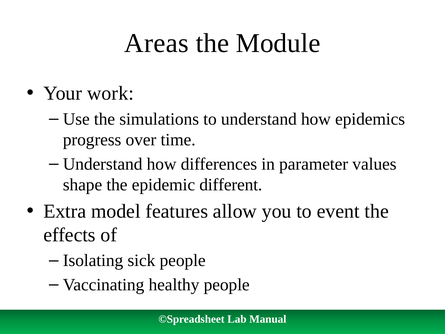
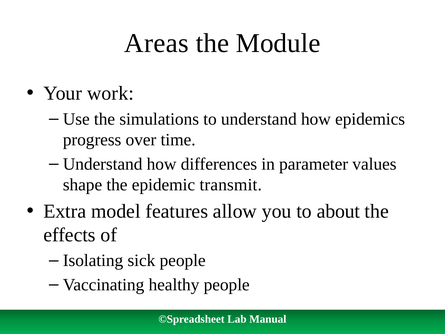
different: different -> transmit (231, 185)
event: event -> about (338, 211)
